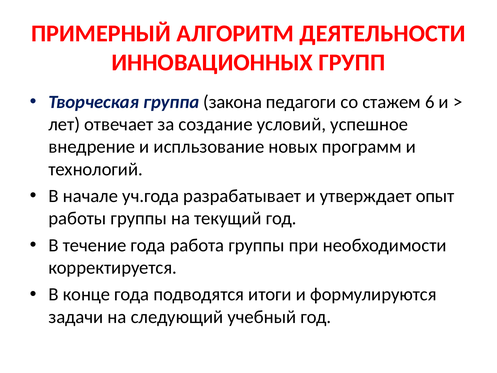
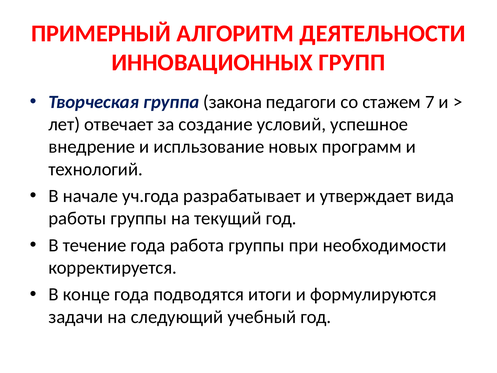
6: 6 -> 7 (430, 102)
опыт: опыт -> вида (435, 196)
